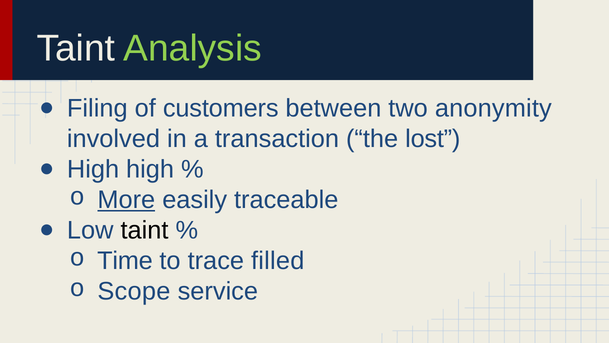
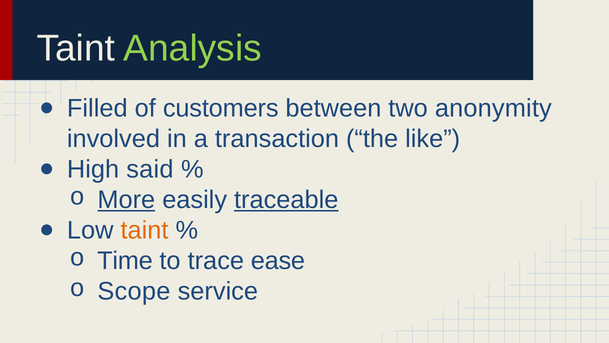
Filing: Filing -> Filled (97, 108)
lost: lost -> like (433, 139)
High high: high -> said (150, 169)
traceable underline: none -> present (286, 200)
taint colour: black -> orange (144, 230)
filled: filled -> ease (278, 260)
